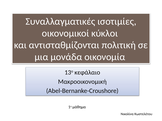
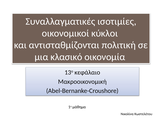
μονάδα: μονάδα -> κλασικό (66, 57)
